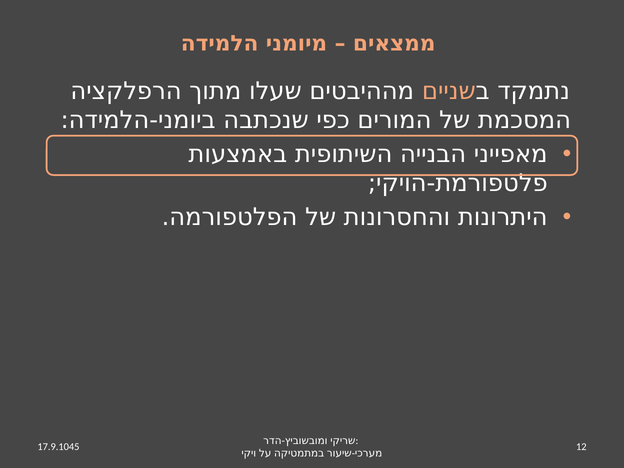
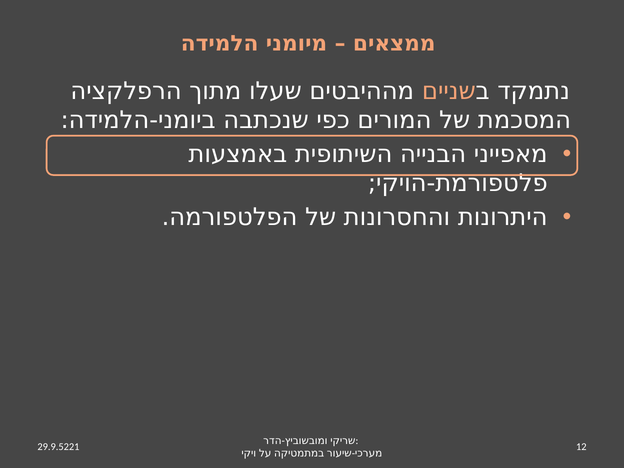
17.9.1045: 17.9.1045 -> 29.9.5221 (58, 447)
